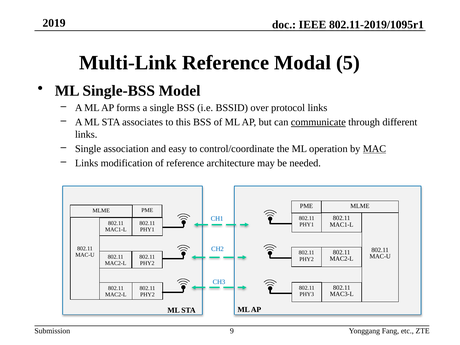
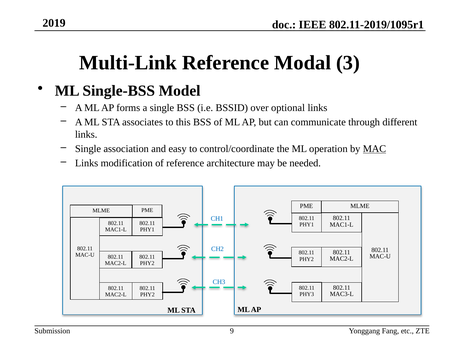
5: 5 -> 3 (348, 63)
protocol: protocol -> optional (288, 108)
communicate underline: present -> none (318, 122)
